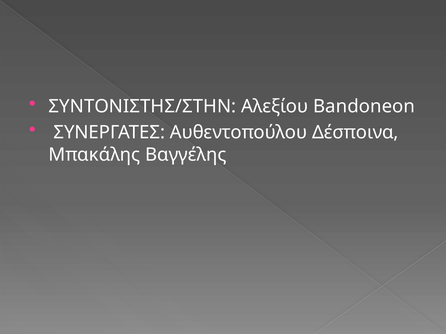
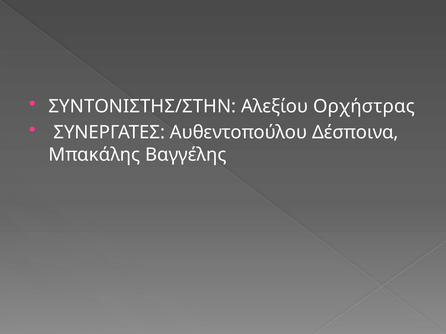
Bandoneon: Bandoneon -> Ορχήστρας (364, 106)
